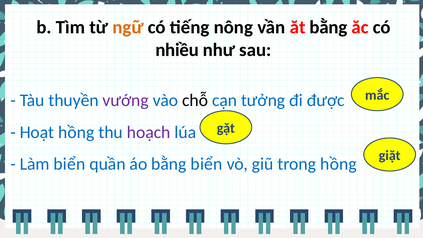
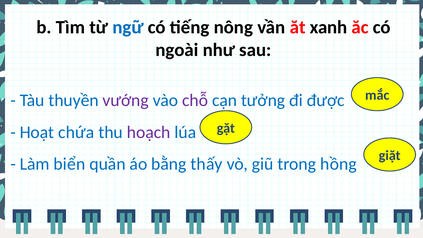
ngữ colour: orange -> blue (128, 27)
ăt bằng: bằng -> xanh (329, 27)
nhiều: nhiều -> ngoài (177, 50)
chỗ colour: black -> purple (195, 100)
Hoạt hồng: hồng -> chứa (76, 132)
bằng biển: biển -> thấy (207, 164)
